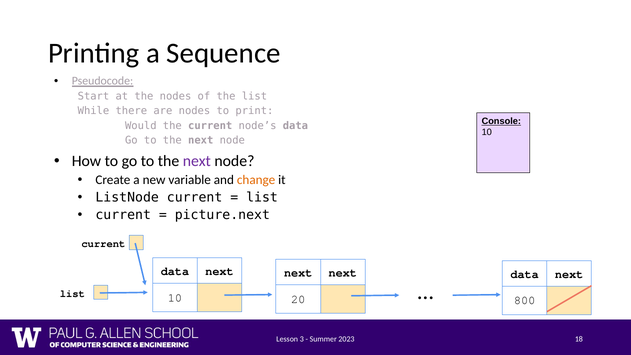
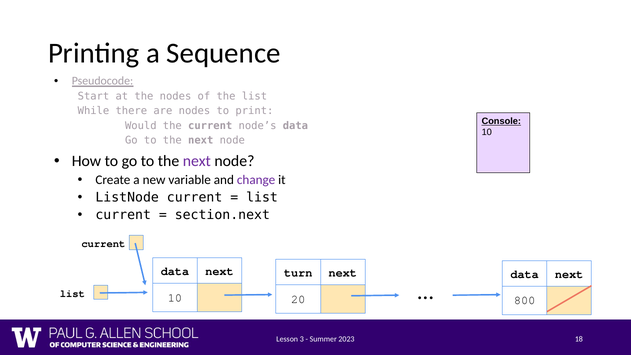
change colour: orange -> purple (256, 180)
picture.next: picture.next -> section.next (222, 215)
next: next -> turn (298, 273)
